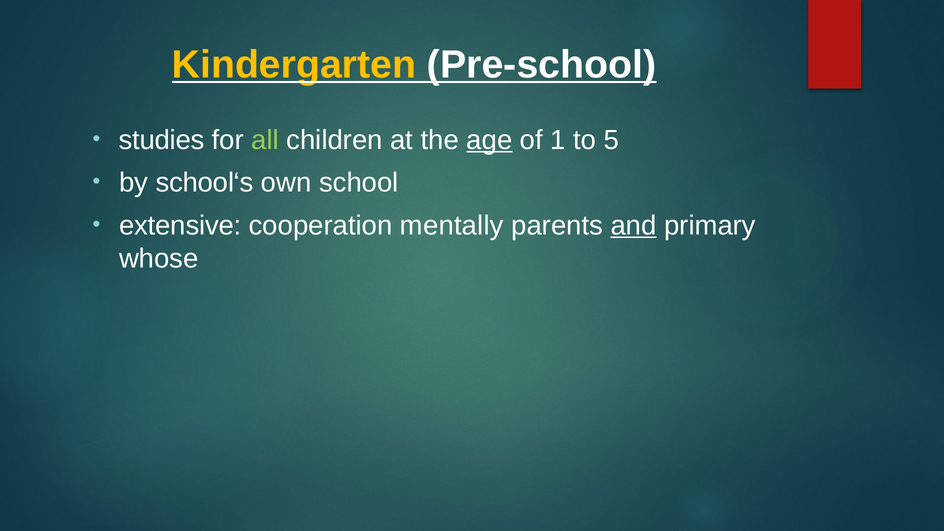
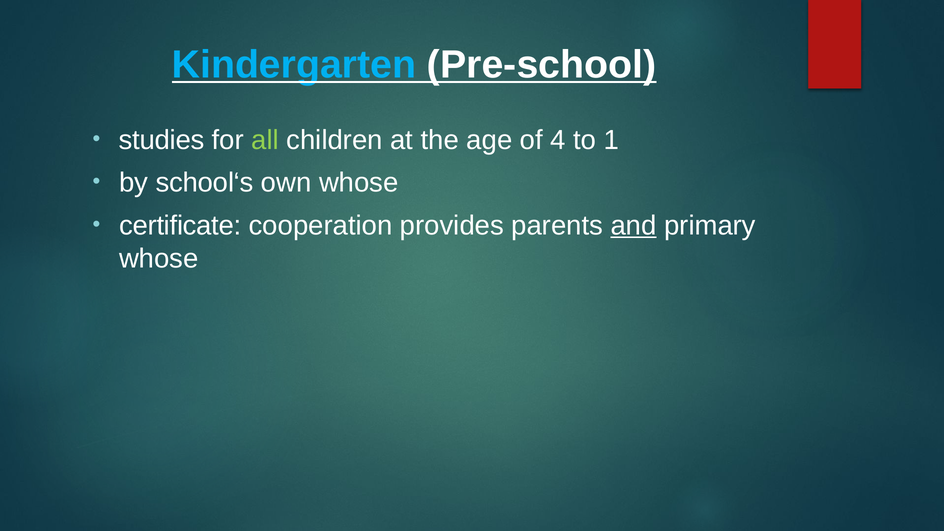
Kindergarten colour: yellow -> light blue (294, 65)
age underline: present -> none (489, 140)
1: 1 -> 4 (558, 140)
5: 5 -> 1 (612, 140)
own school: school -> whose (359, 183)
extensive: extensive -> certificate (180, 226)
mentally: mentally -> provides (452, 226)
